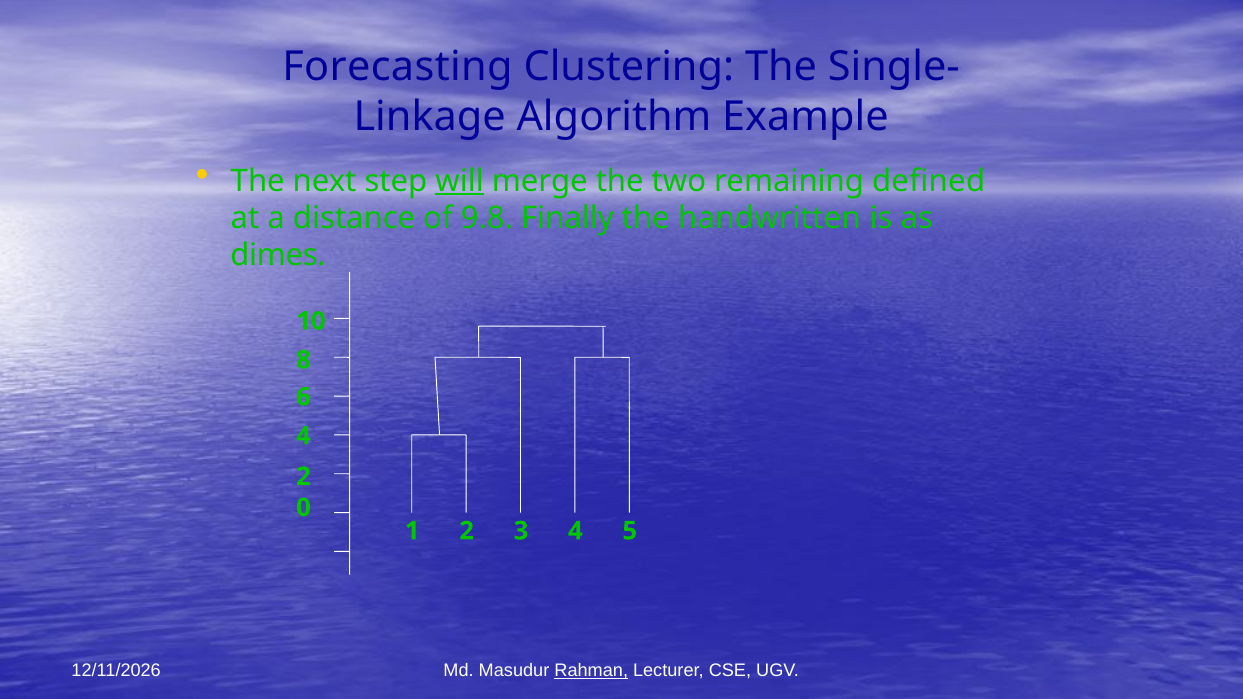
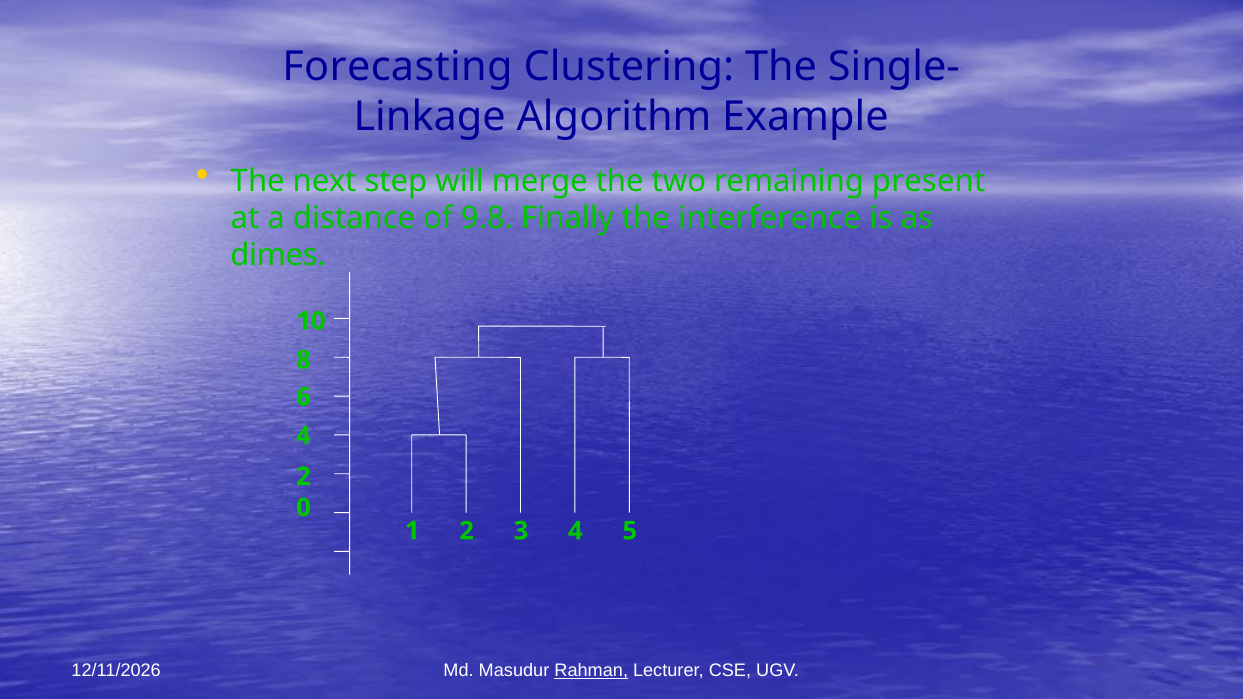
will underline: present -> none (460, 181)
defined: defined -> present (929, 181)
handwritten: handwritten -> interference (769, 218)
